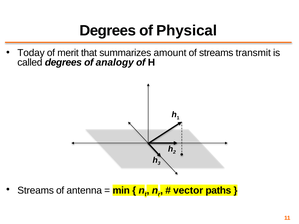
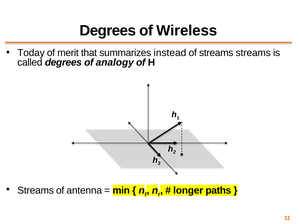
Physical: Physical -> Wireless (187, 31)
amount: amount -> instead (170, 53)
streams transmit: transmit -> streams (253, 53)
vector: vector -> longer (188, 191)
